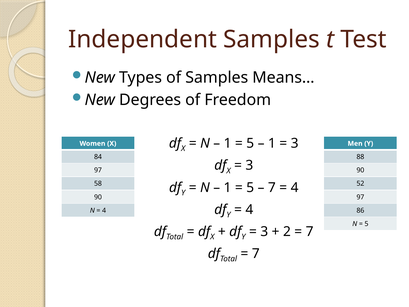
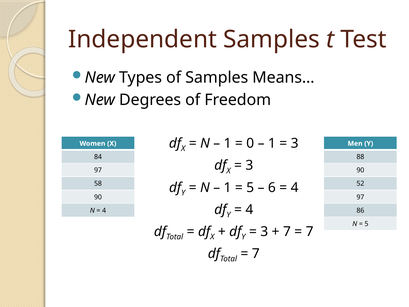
5: 5 -> 0 (250, 143)
7: 7 -> 6 (272, 187)
2: 2 -> 7 (287, 231)
